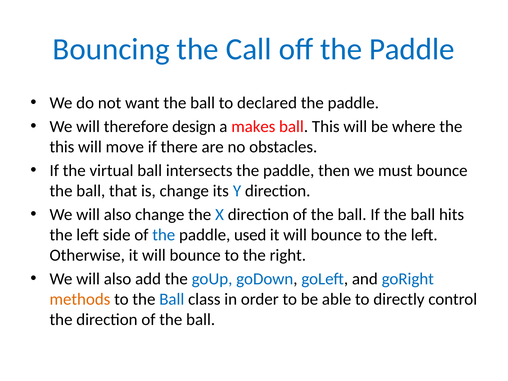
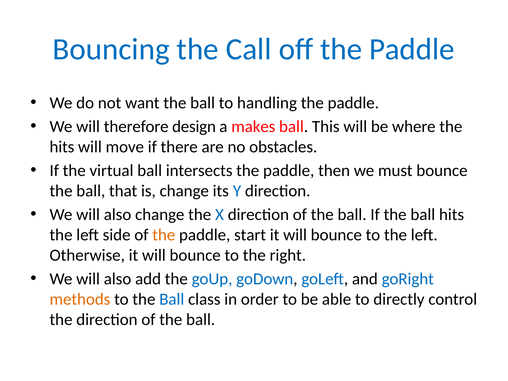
declared: declared -> handling (267, 103)
this: this -> hits (62, 147)
the colour: blue -> orange (164, 235)
used: used -> start (250, 235)
